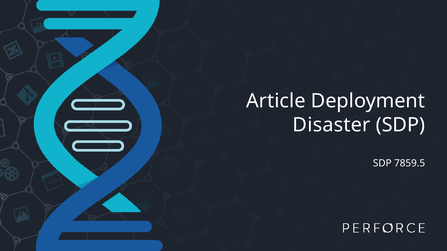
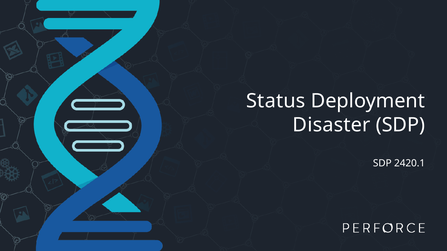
Article: Article -> Status (276, 101)
7859.5: 7859.5 -> 2420.1 (410, 163)
